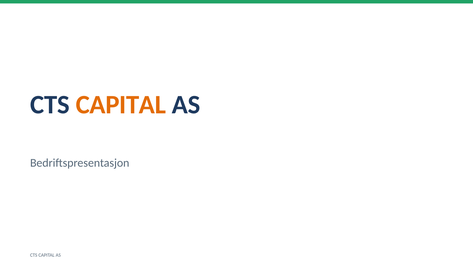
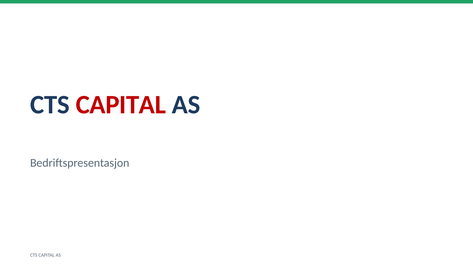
CAPITAL colour: orange -> red (121, 105)
